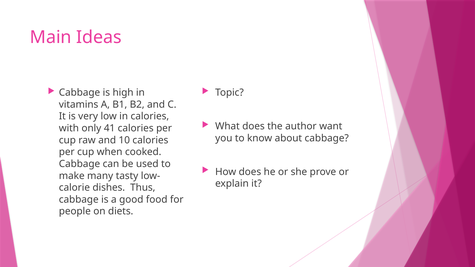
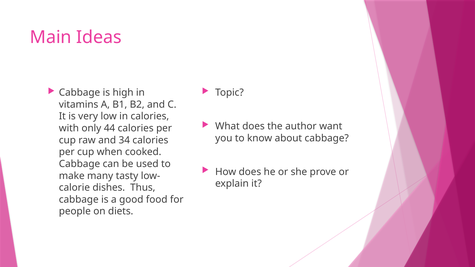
41: 41 -> 44 (109, 128)
10: 10 -> 34 (124, 140)
